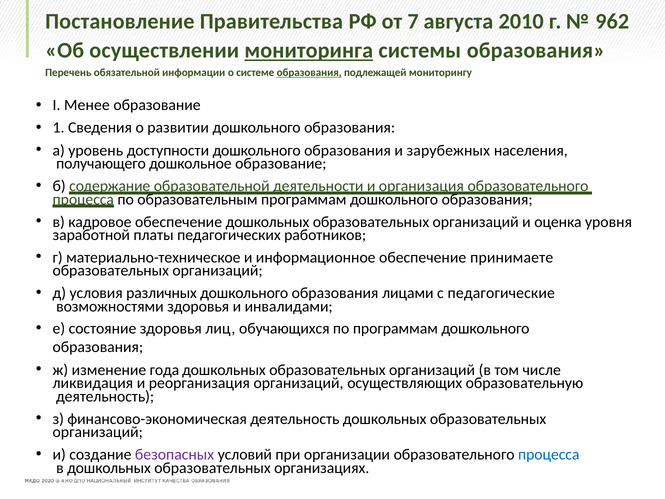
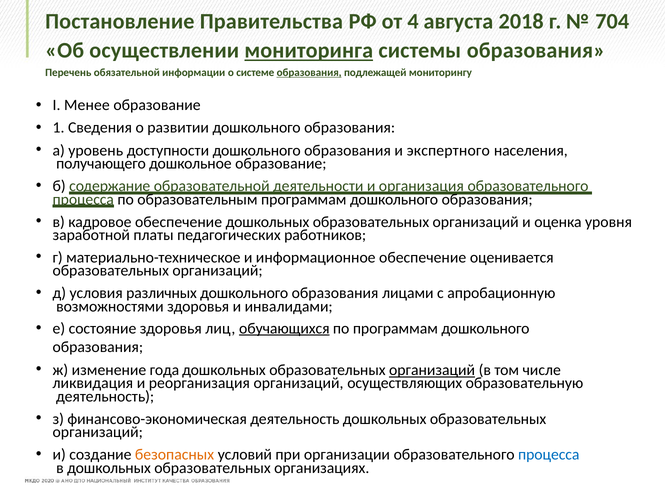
7: 7 -> 4 (413, 21)
2010: 2010 -> 2018 (521, 21)
962: 962 -> 704 (612, 21)
зарубежных: зарубежных -> экспертного (448, 151)
принимаете: принимаете -> оценивается (512, 257)
педагогические: педагогические -> апробационную (501, 293)
обучающихся underline: none -> present (284, 328)
организаций underline: none -> present (432, 370)
безопасных colour: purple -> orange (175, 454)
